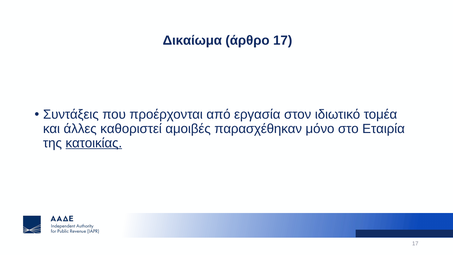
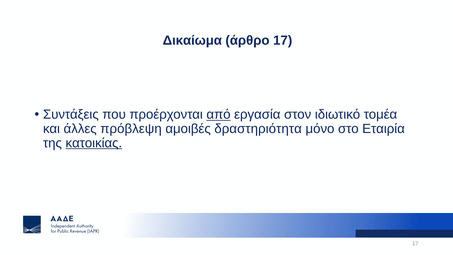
από underline: none -> present (218, 114)
καθοριστεί: καθοριστεί -> πρόβλεψη (131, 129)
παρασχέθηκαν: παρασχέθηκαν -> δραστηριότητα (258, 129)
